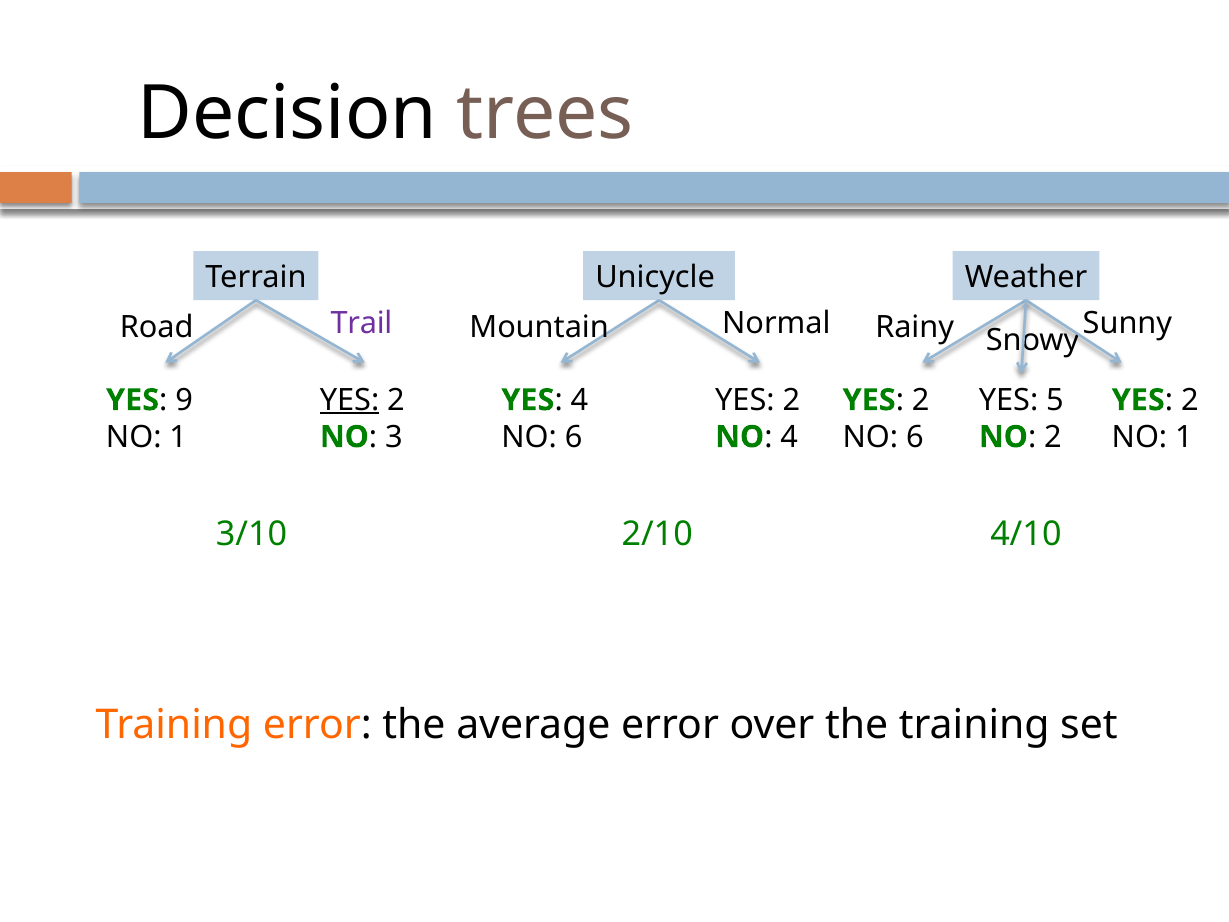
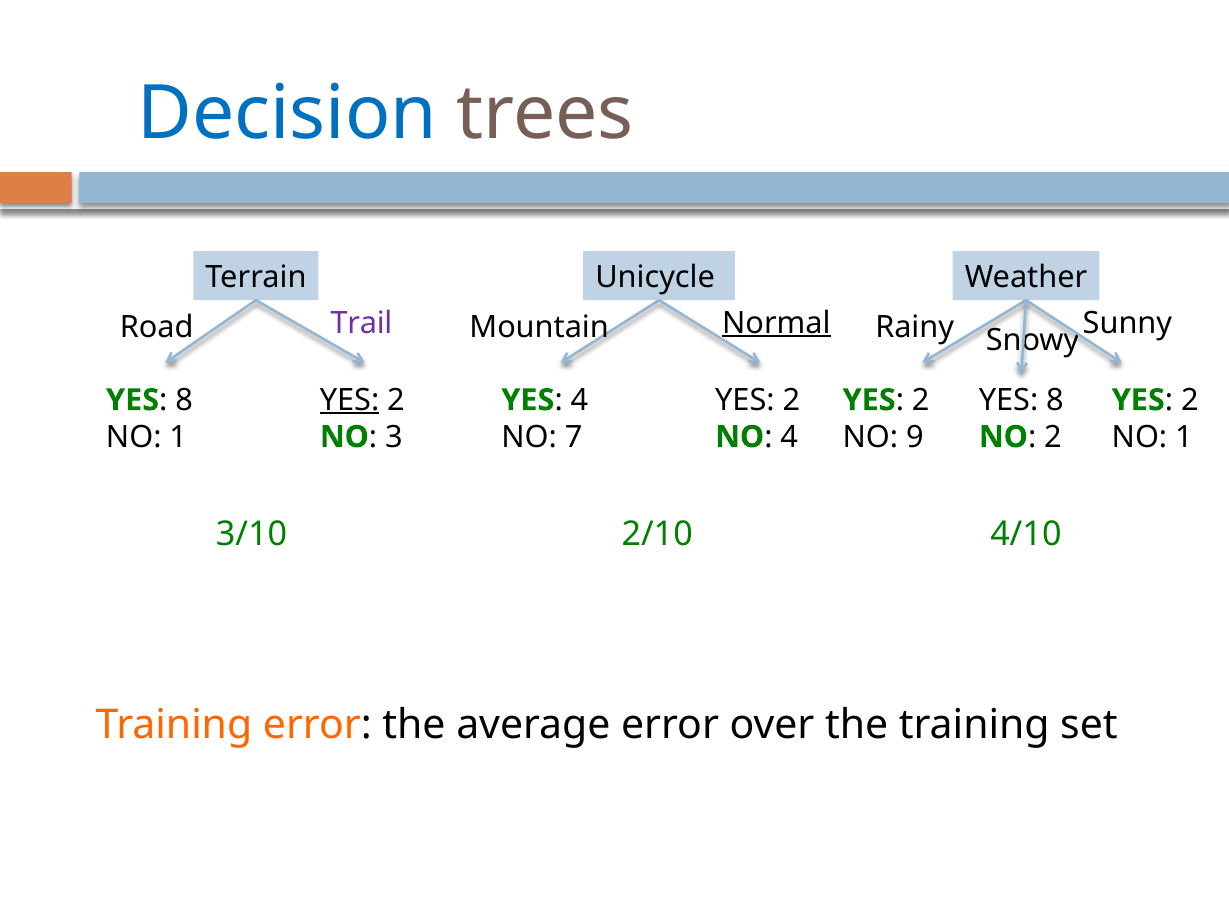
Decision colour: black -> blue (287, 113)
Normal underline: none -> present (776, 323)
YES 5: 5 -> 8 (1055, 400)
9: 9 -> 8 (184, 400)
6: 6 -> 7 (574, 437)
6: 6 -> 9 (915, 437)
